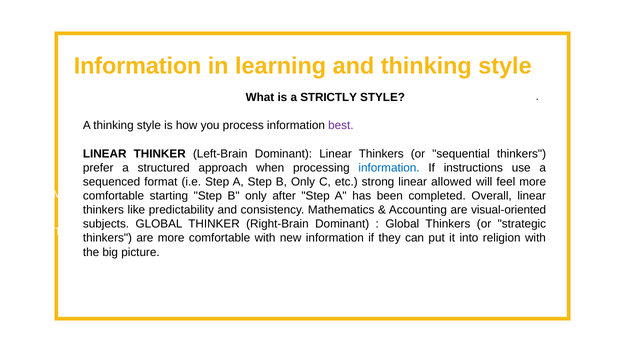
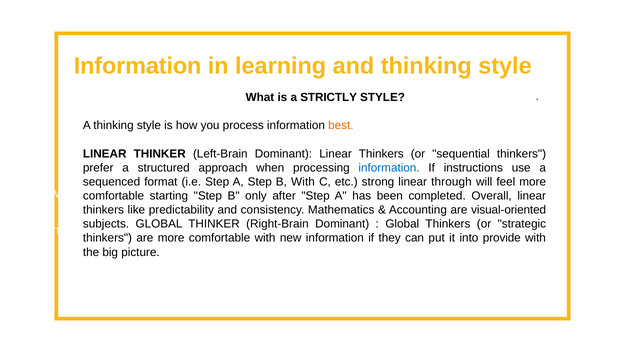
best colour: purple -> orange (341, 125)
A Step B Only: Only -> With (303, 182)
allowed: allowed -> through (451, 182)
religion: religion -> provide (502, 238)
